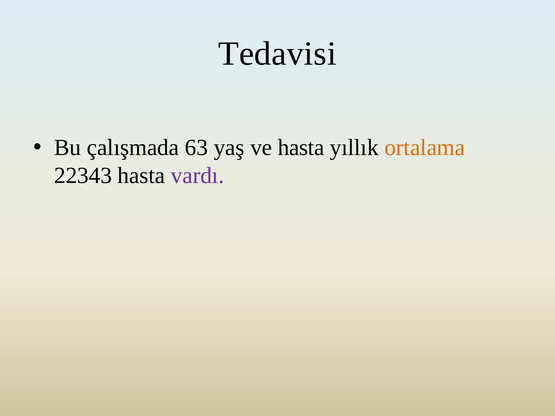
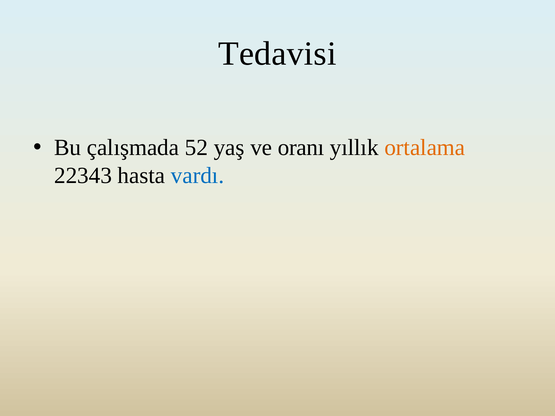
63: 63 -> 52 (196, 148)
ve hasta: hasta -> oranı (301, 148)
vardı colour: purple -> blue (198, 176)
